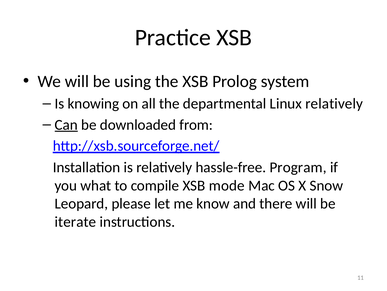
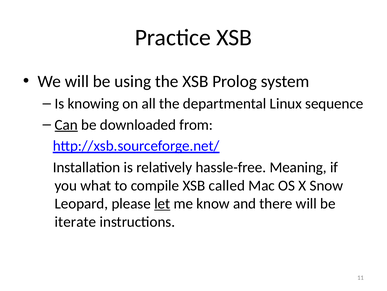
Linux relatively: relatively -> sequence (334, 103)
Program: Program -> Meaning (298, 167)
mode: mode -> called (227, 185)
let underline: none -> present (162, 203)
